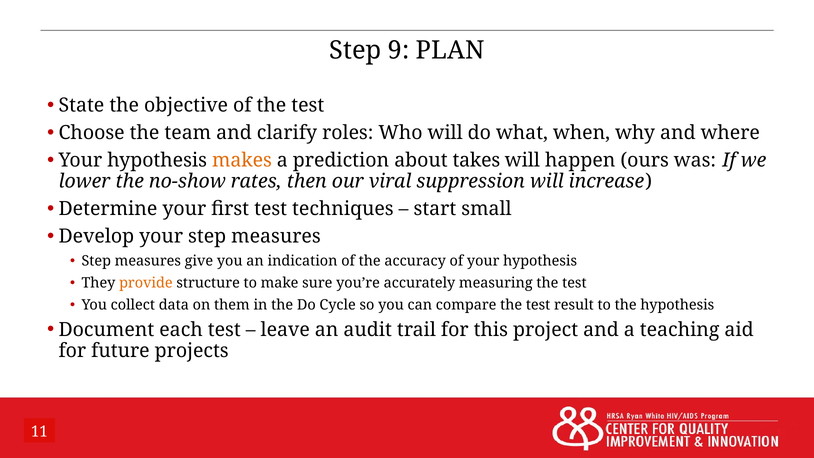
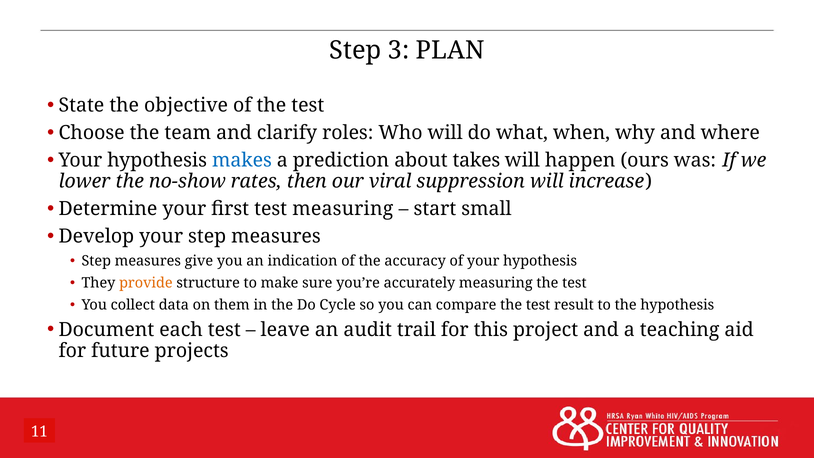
9: 9 -> 3 (399, 50)
makes colour: orange -> blue (242, 160)
test techniques: techniques -> measuring (343, 209)
